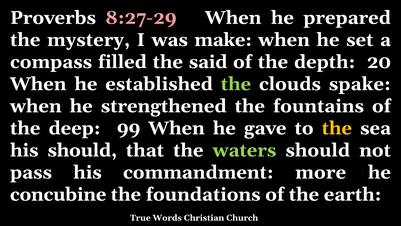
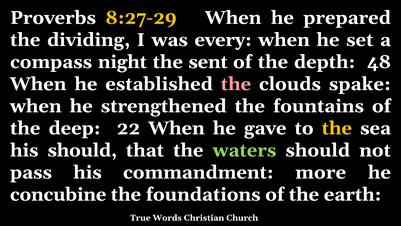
8:27-29 colour: pink -> yellow (141, 18)
mystery: mystery -> dividing (89, 40)
make: make -> every (223, 40)
filled: filled -> night (122, 62)
said: said -> sent (208, 62)
20: 20 -> 48 (379, 62)
the colour: light green -> pink (236, 84)
99: 99 -> 22 (128, 128)
